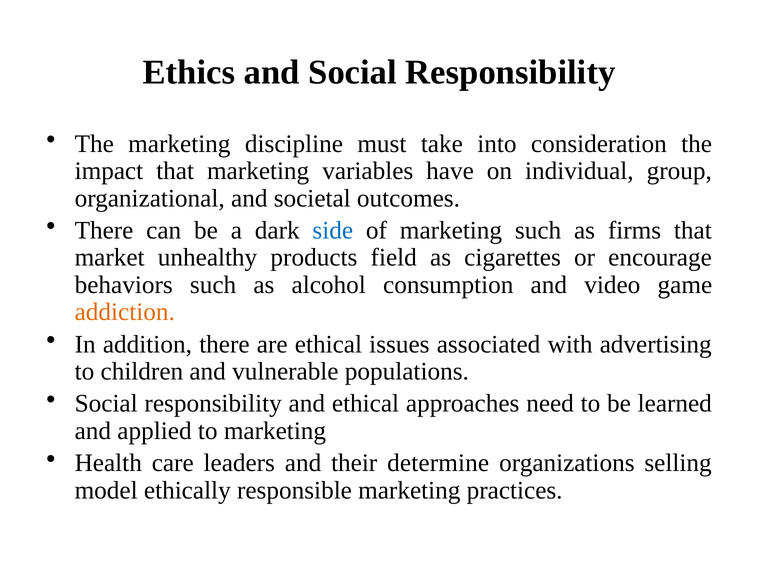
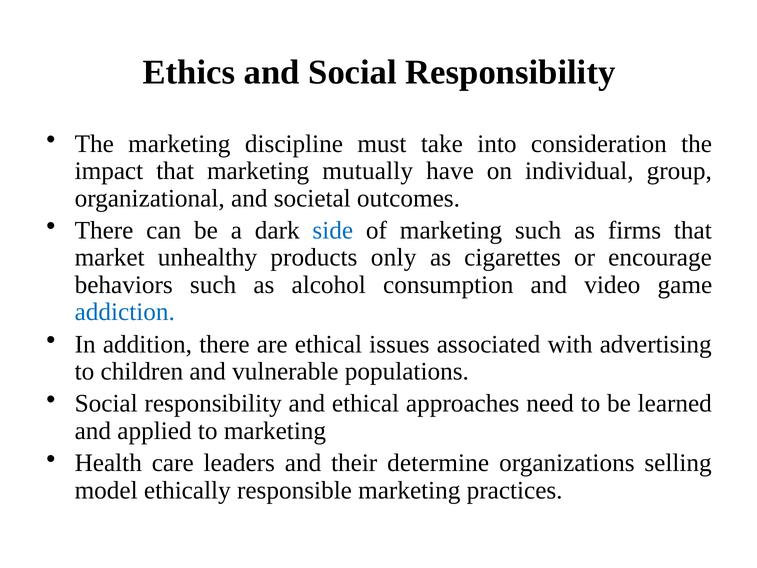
variables: variables -> mutually (368, 171)
field: field -> only (394, 257)
addiction colour: orange -> blue (125, 312)
